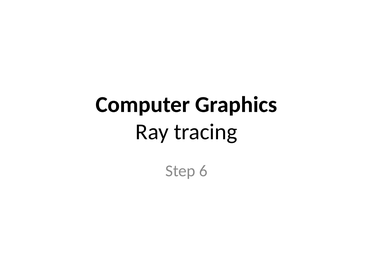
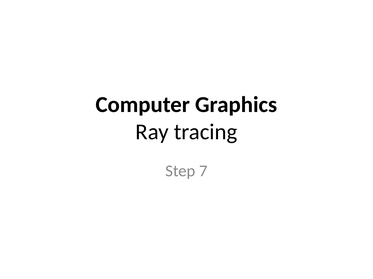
6: 6 -> 7 (203, 171)
